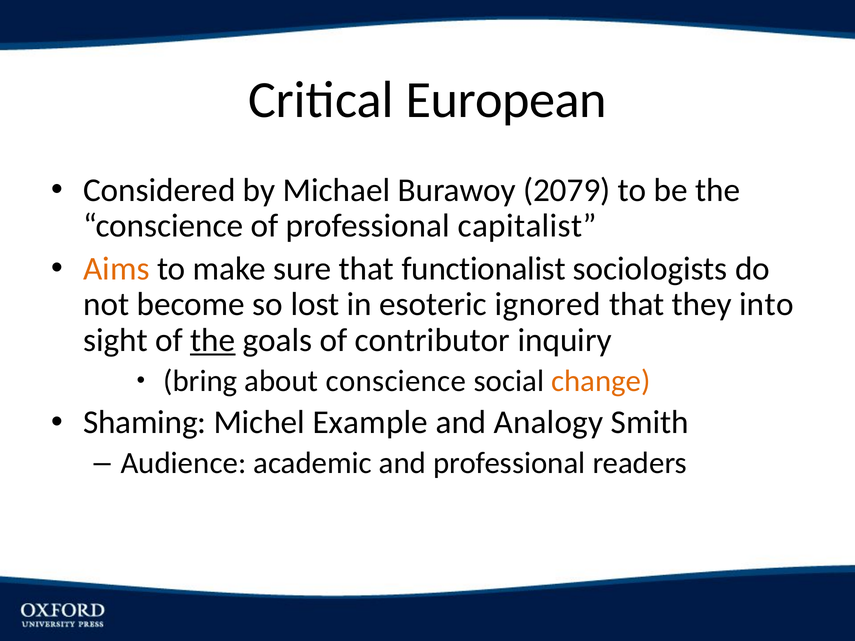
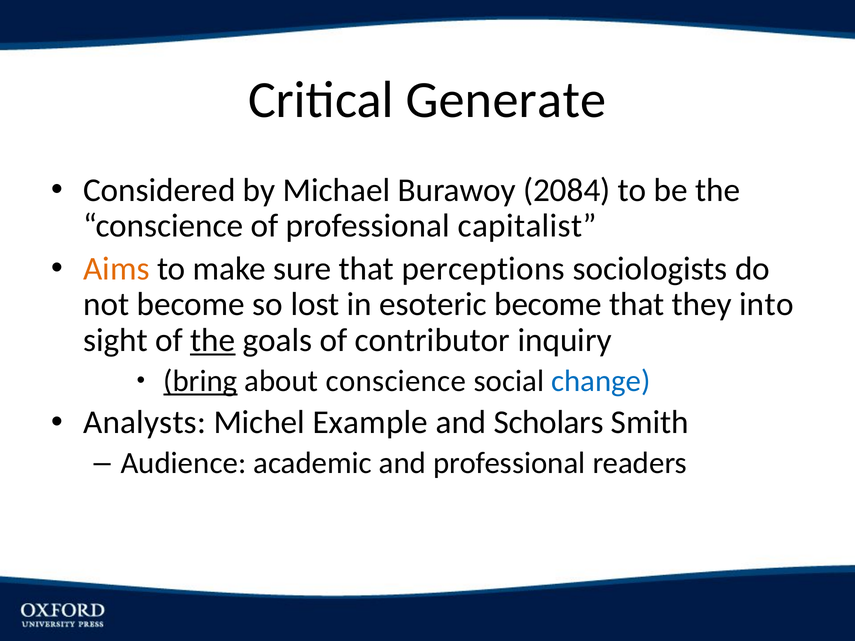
European: European -> Generate (506, 100)
2079: 2079 -> 2084 (567, 190)
functionalist: functionalist -> perceptions (483, 269)
esoteric ignored: ignored -> become (548, 305)
bring underline: none -> present (200, 381)
change colour: orange -> blue (601, 381)
Shaming: Shaming -> Analysts (145, 423)
Analogy: Analogy -> Scholars (549, 423)
